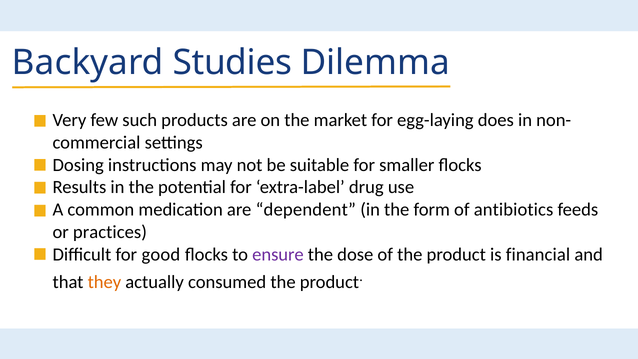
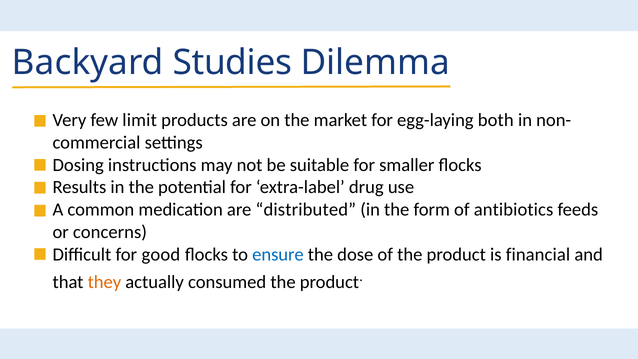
such: such -> limit (140, 120)
does: does -> both (496, 120)
dependent: dependent -> distributed (306, 210)
practices: practices -> concerns (110, 232)
ensure colour: purple -> blue (278, 254)
